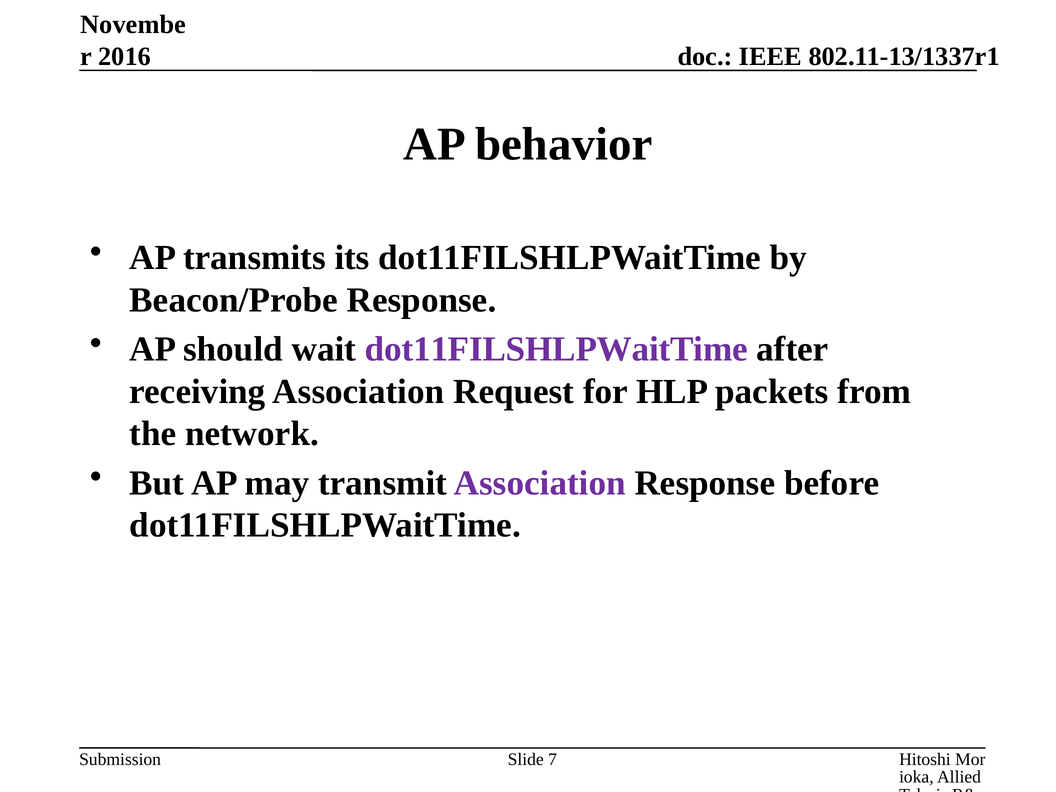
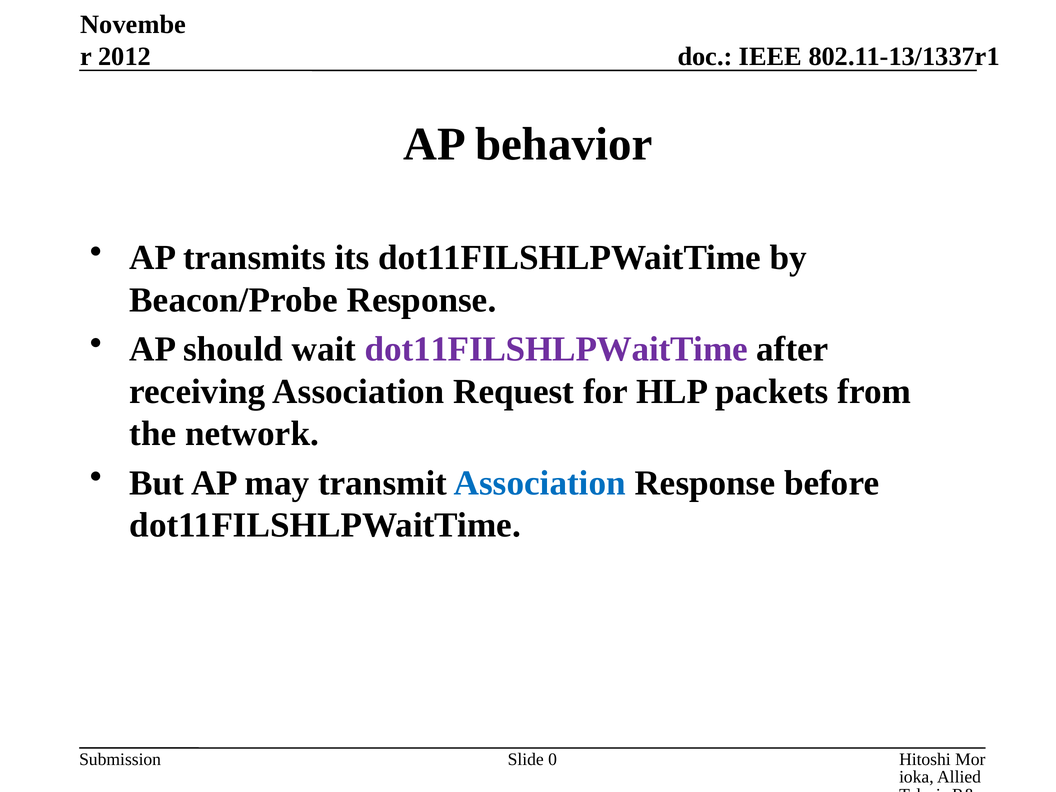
2016: 2016 -> 2012 (125, 56)
Association colour: purple -> blue (540, 483)
7: 7 -> 0 (553, 760)
